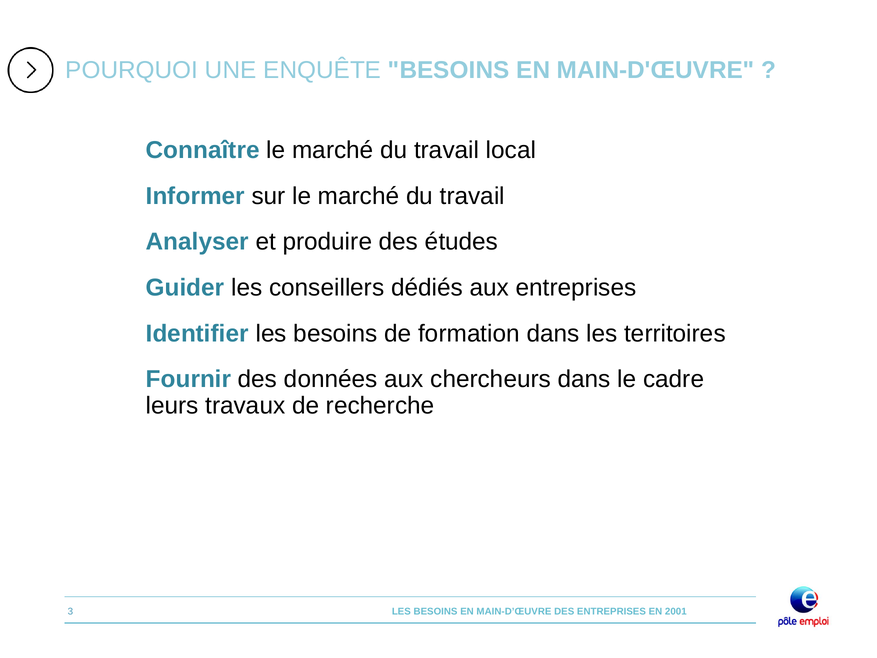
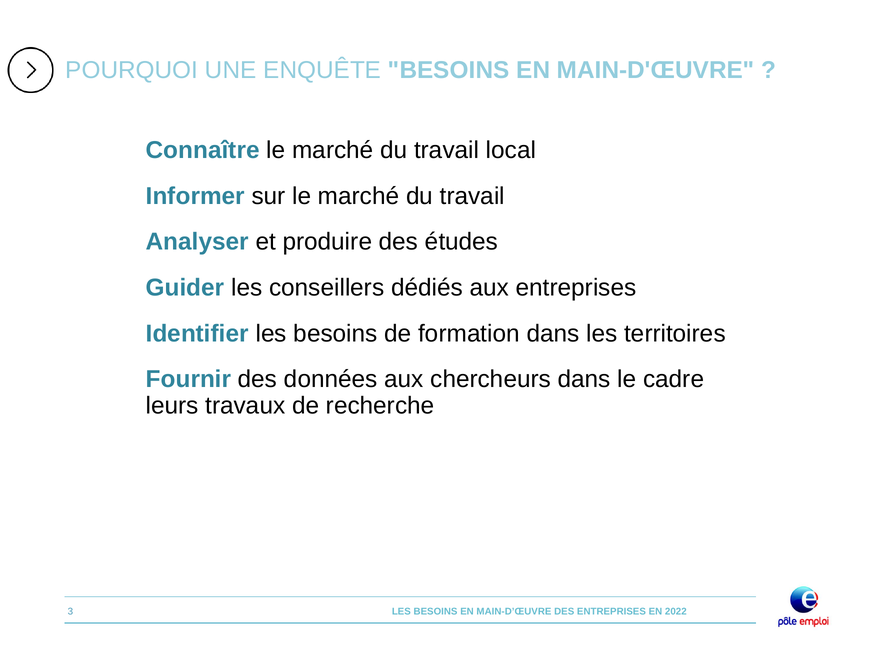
2001: 2001 -> 2022 (676, 611)
